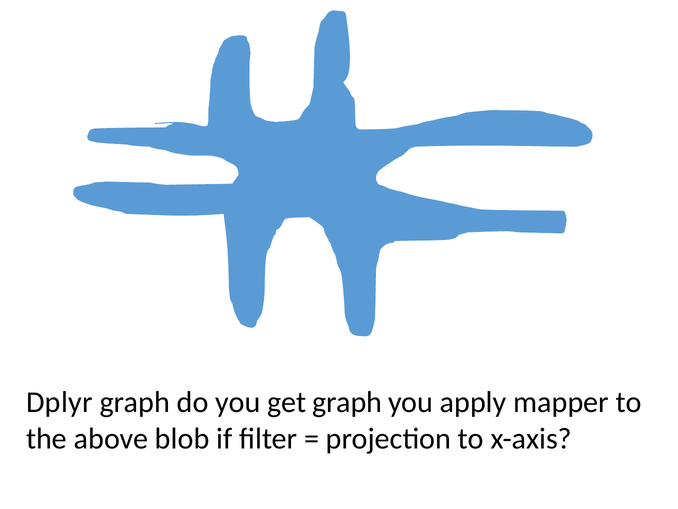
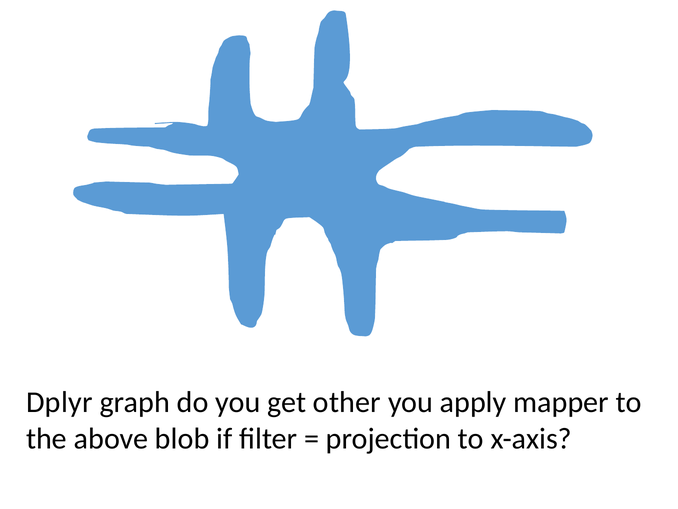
get graph: graph -> other (347, 402)
